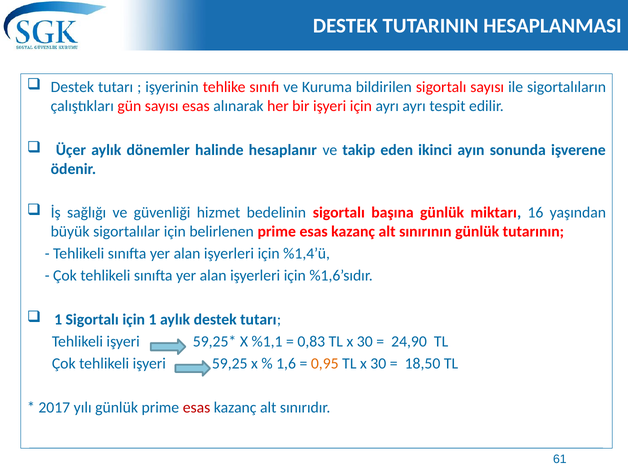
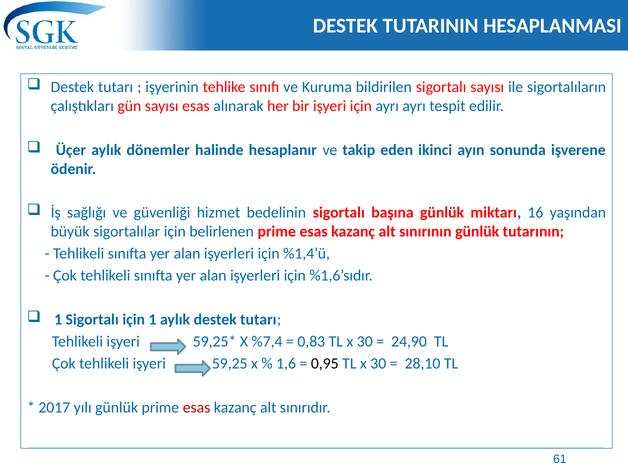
%1,1: %1,1 -> %7,4 (267, 342)
0,95 colour: orange -> black (325, 364)
18,50: 18,50 -> 28,10 (423, 364)
